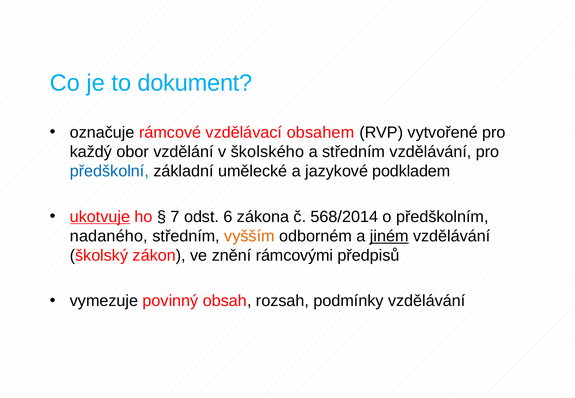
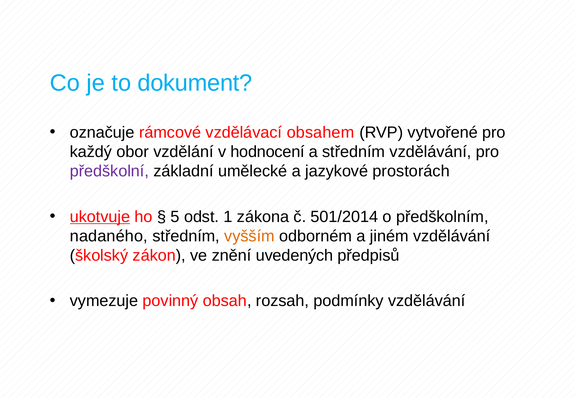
školského: školského -> hodnocení (268, 152)
předškolní colour: blue -> purple (109, 171)
podkladem: podkladem -> prostorách (411, 171)
7: 7 -> 5 (175, 217)
6: 6 -> 1 (228, 217)
568/2014: 568/2014 -> 501/2014 (344, 217)
jiném underline: present -> none (389, 236)
rámcovými: rámcovými -> uvedených (294, 256)
